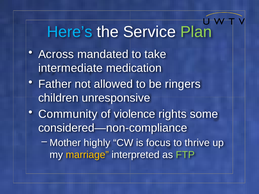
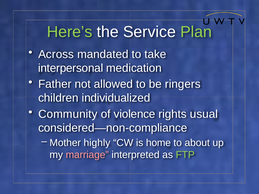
Here’s colour: light blue -> light green (70, 32)
intermediate: intermediate -> interpersonal (71, 68)
unresponsive: unresponsive -> individualized (116, 98)
some: some -> usual (204, 114)
focus: focus -> home (158, 143)
thrive: thrive -> about (197, 143)
marriage colour: yellow -> pink (87, 155)
